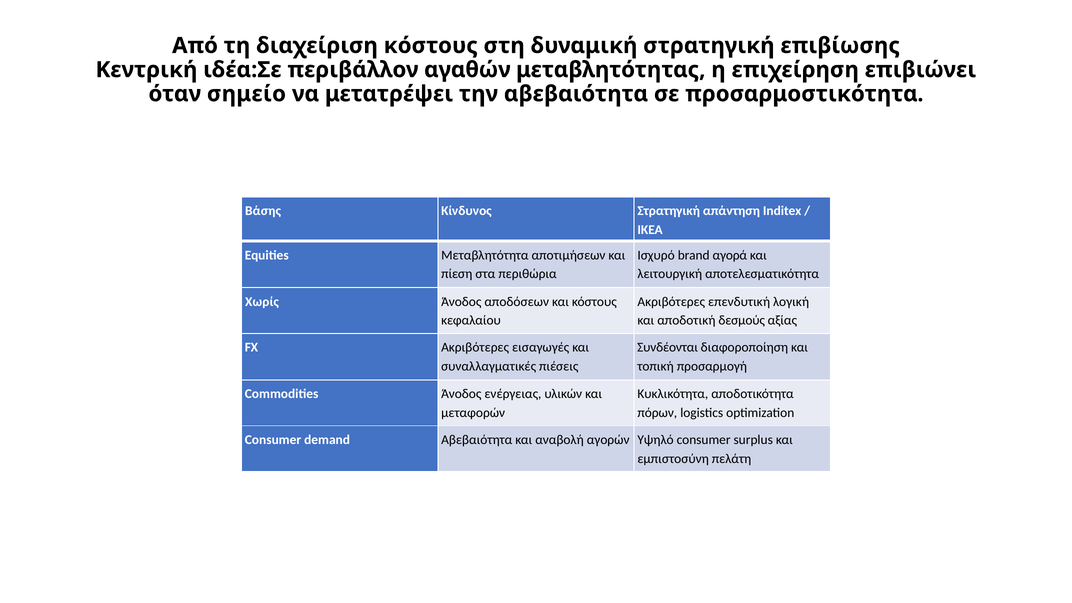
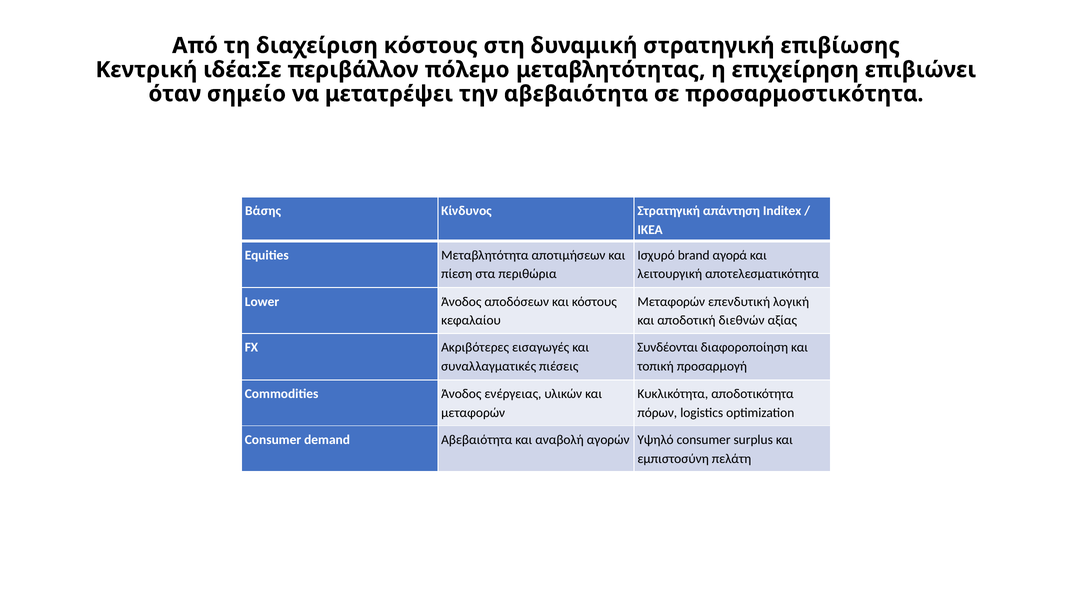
αγαθών: αγαθών -> πόλεμο (467, 70)
Χωρίς: Χωρίς -> Lower (262, 302)
Ακριβότερες: Ακριβότερες -> Μεταφορών (671, 302)
δεσμούς: δεσμούς -> διεθνών (742, 320)
